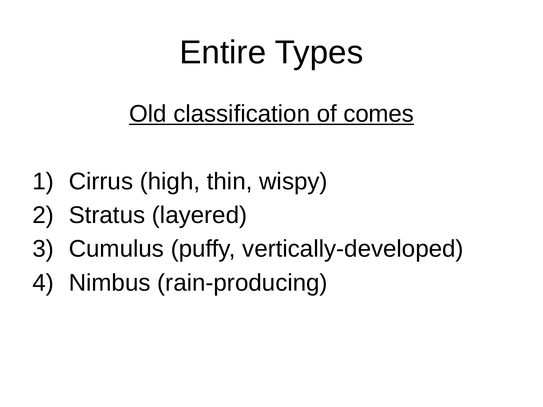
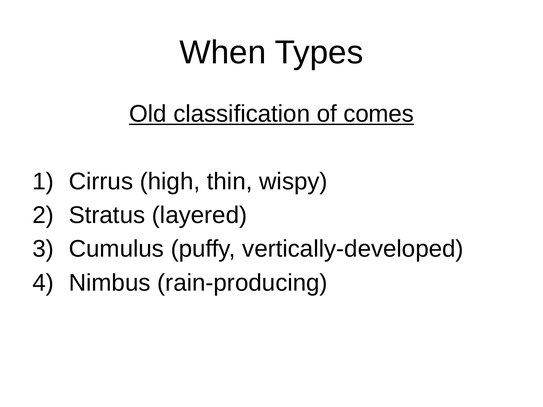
Entire: Entire -> When (223, 53)
